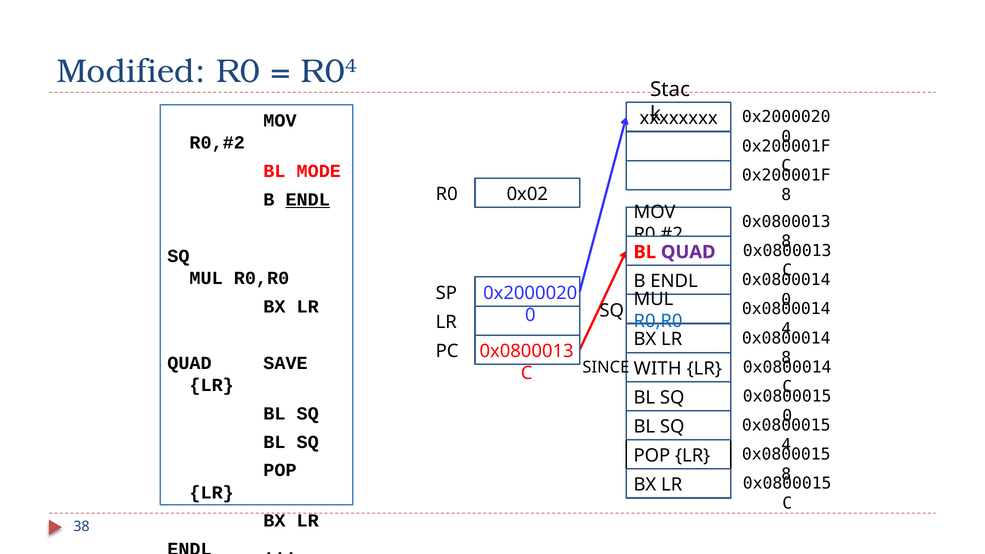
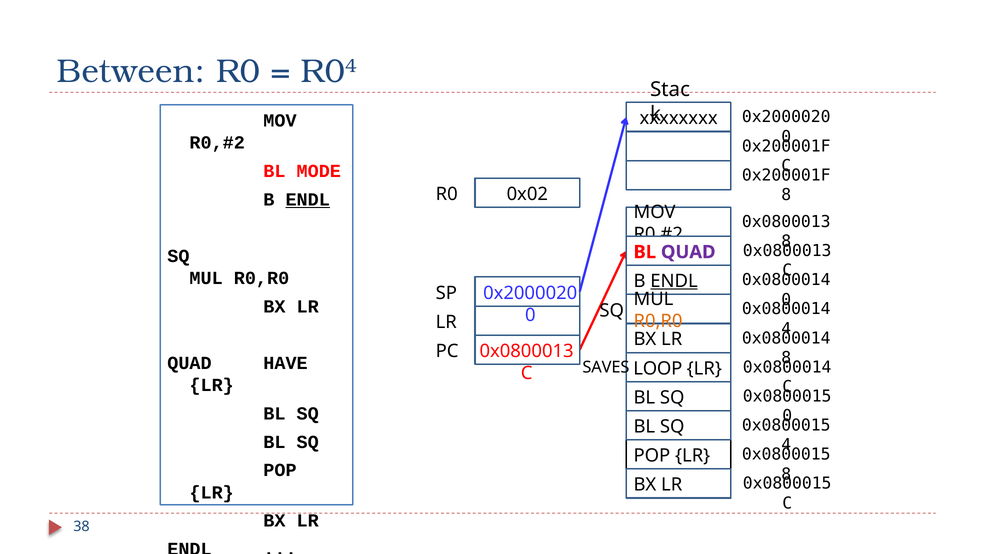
Modified: Modified -> Between (131, 71)
ENDL underline: none -> present (674, 281)
R0,R0 colour: blue -> orange (658, 321)
SAVE: SAVE -> HAVE (286, 363)
SINCE: SINCE -> SAVES (606, 367)
WITH: WITH -> LOOP (658, 368)
